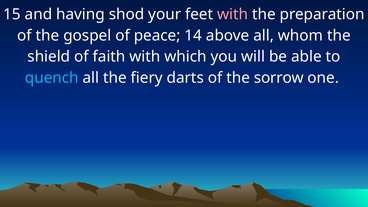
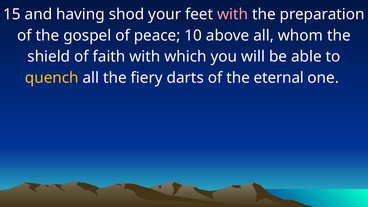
14: 14 -> 10 (193, 36)
quench colour: light blue -> yellow (52, 78)
sorrow: sorrow -> eternal (279, 78)
